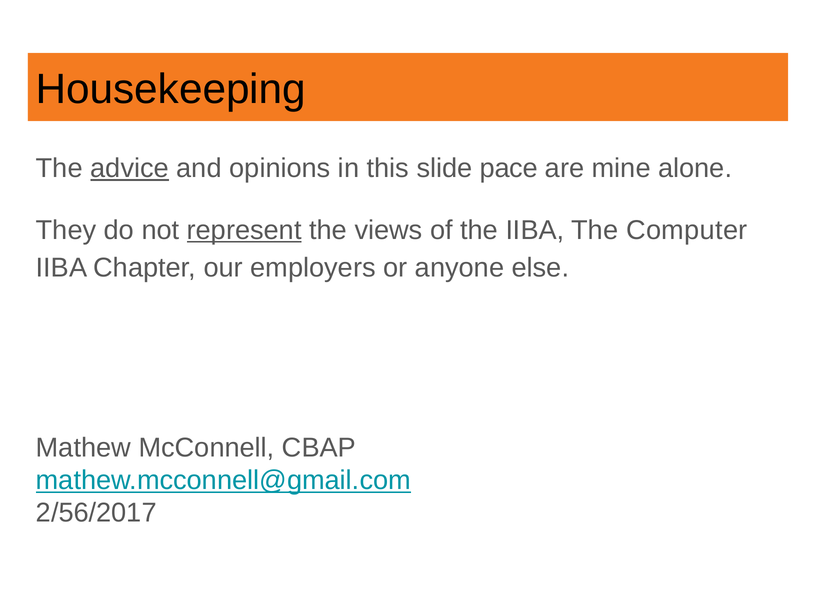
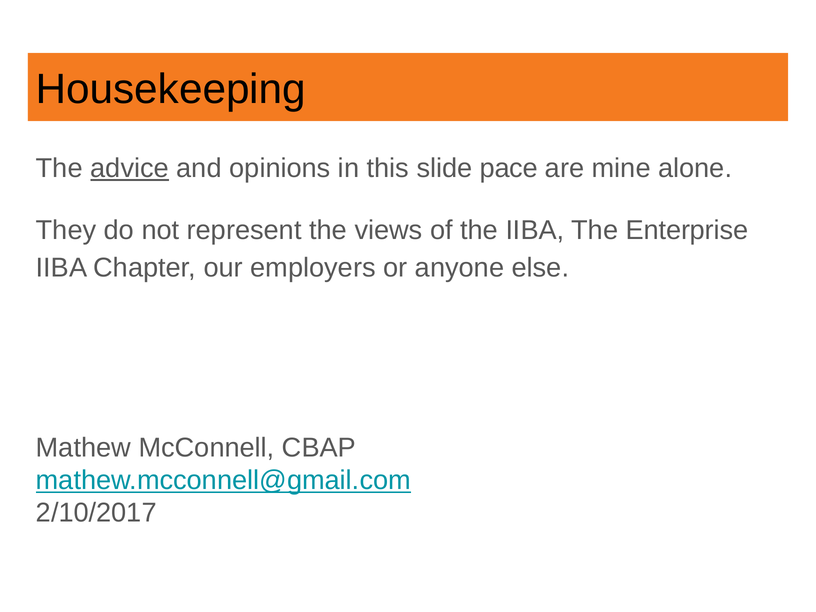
represent underline: present -> none (244, 230)
Computer: Computer -> Enterprise (687, 230)
2/56/2017: 2/56/2017 -> 2/10/2017 (96, 513)
